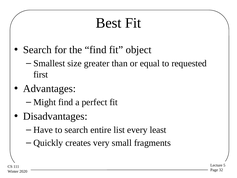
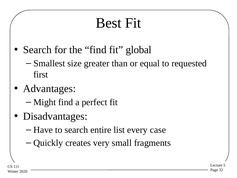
object: object -> global (139, 50)
least: least -> case (158, 130)
